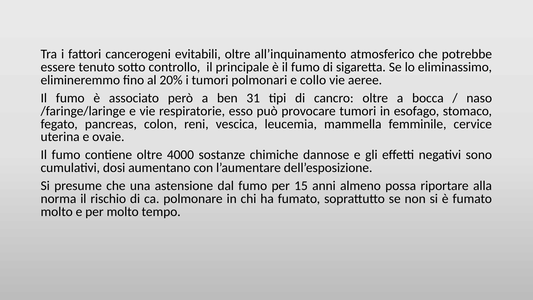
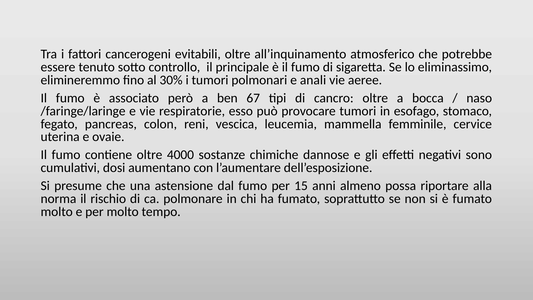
20%: 20% -> 30% (171, 80)
collo: collo -> anali (313, 80)
31: 31 -> 67 (253, 98)
